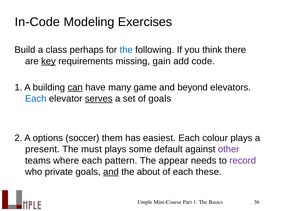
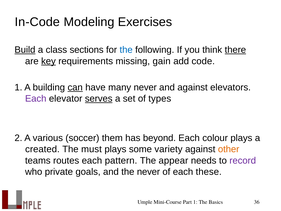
Build underline: none -> present (25, 50)
perhaps: perhaps -> sections (87, 50)
there underline: none -> present (235, 50)
many game: game -> never (145, 87)
and beyond: beyond -> against (193, 87)
Each colour: blue -> purple (36, 99)
of goals: goals -> types (160, 99)
options: options -> various (48, 138)
easiest: easiest -> beyond (159, 138)
present: present -> created (42, 149)
default: default -> variety (168, 149)
other colour: purple -> orange (229, 149)
where: where -> routes (66, 160)
and underline: present -> none (111, 172)
the about: about -> never (148, 172)
